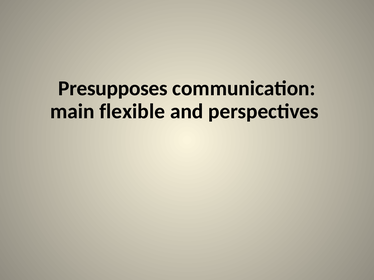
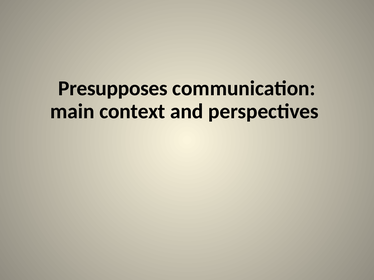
flexible: flexible -> context (132, 112)
